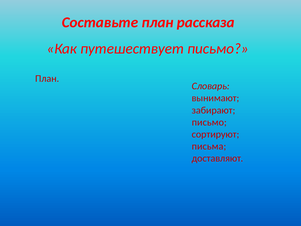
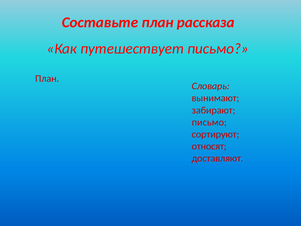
письма: письма -> относят (209, 146)
